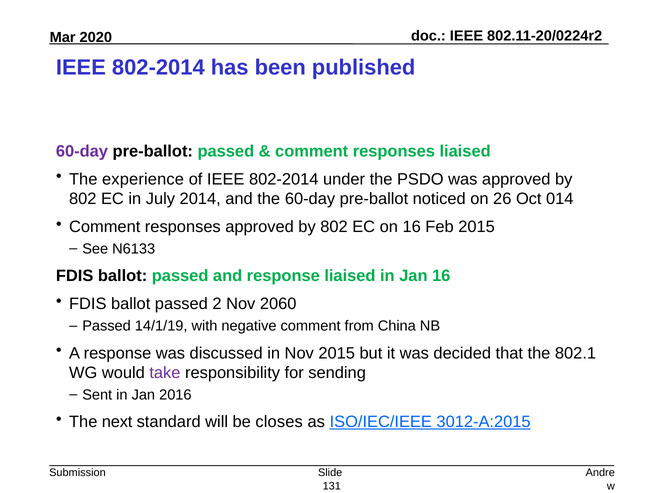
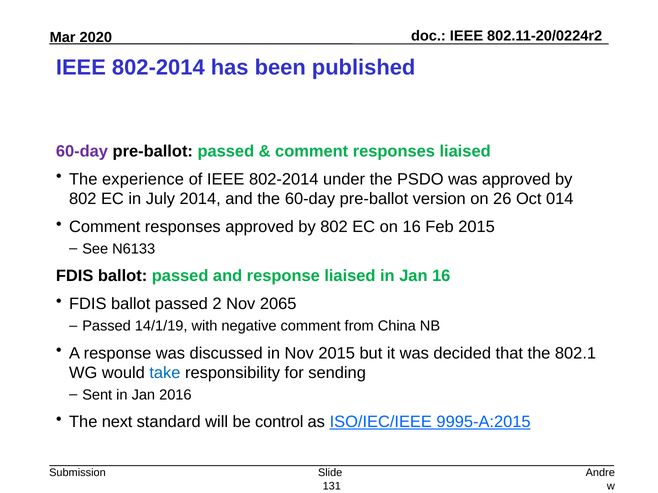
noticed: noticed -> version (439, 199)
2060: 2060 -> 2065 (278, 304)
take colour: purple -> blue (165, 373)
closes: closes -> control (279, 422)
3012-A:2015: 3012-A:2015 -> 9995-A:2015 (484, 422)
